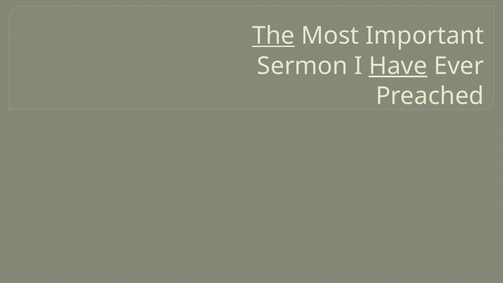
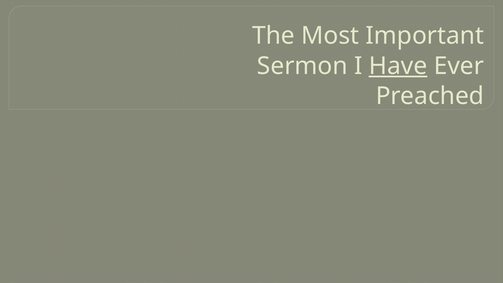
The underline: present -> none (273, 36)
